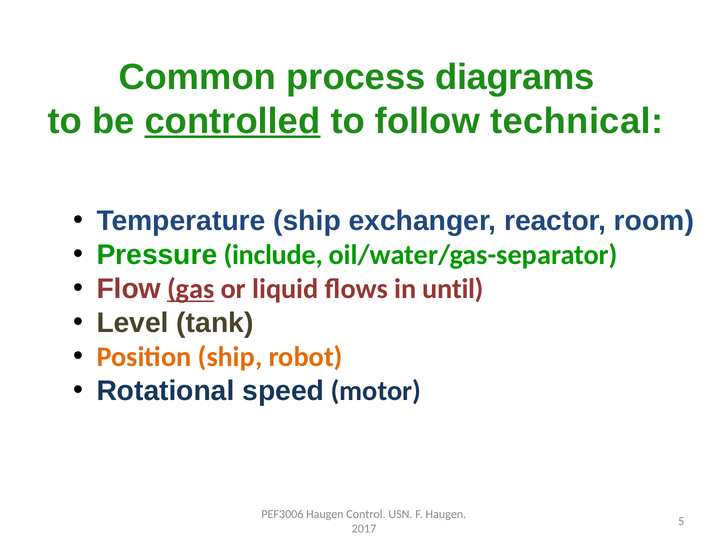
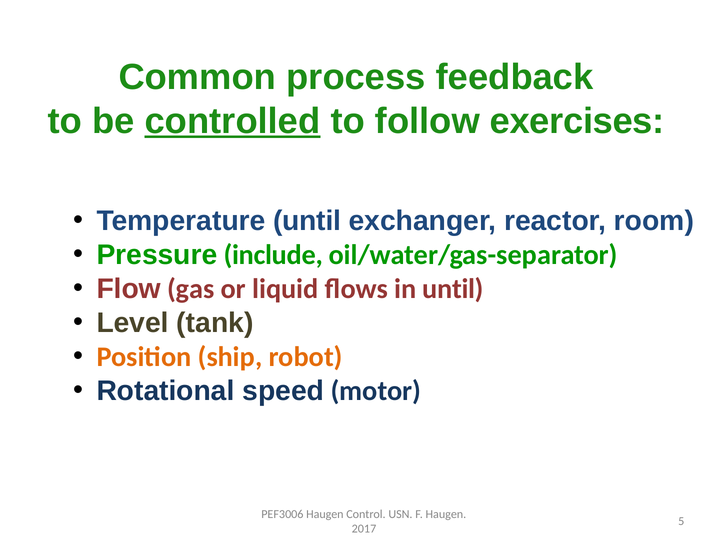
diagrams: diagrams -> feedback (515, 77)
technical: technical -> exercises (577, 121)
Temperature ship: ship -> until (307, 221)
gas underline: present -> none (191, 289)
